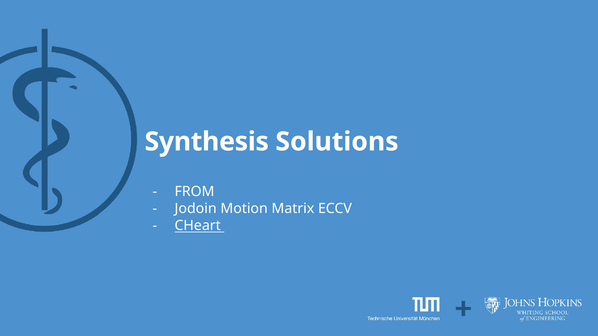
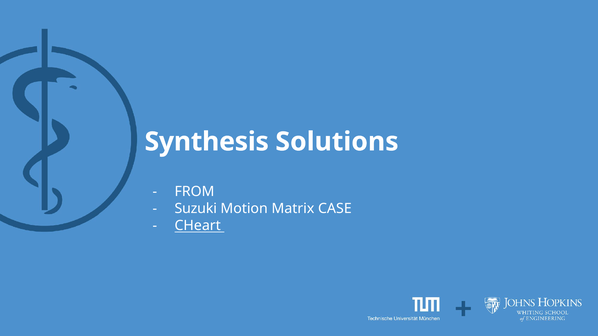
Jodoin: Jodoin -> Suzuki (196, 209)
ECCV: ECCV -> CASE (335, 209)
